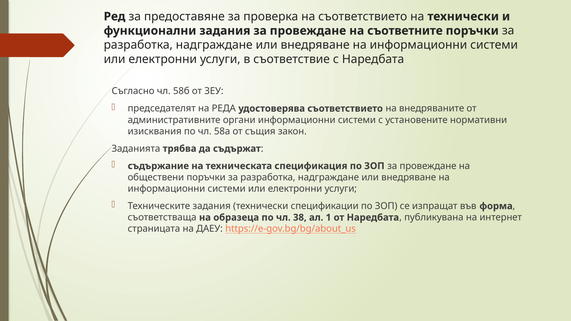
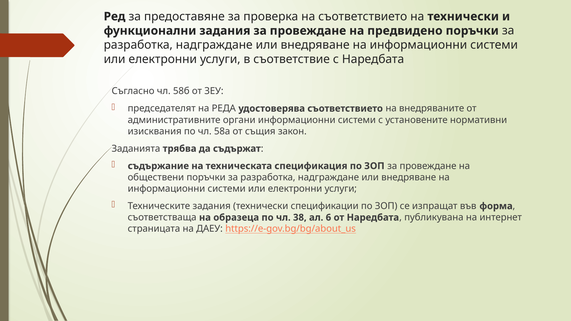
съответните: съответните -> предвидено (405, 31)
1: 1 -> 6 (328, 218)
